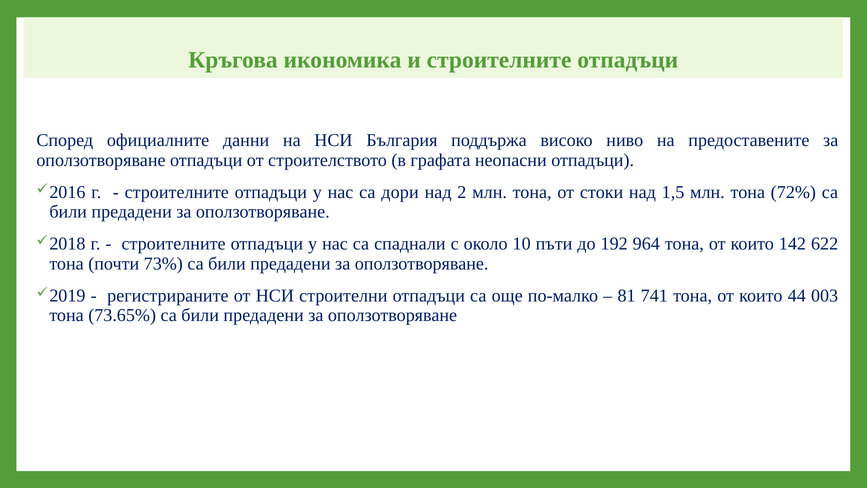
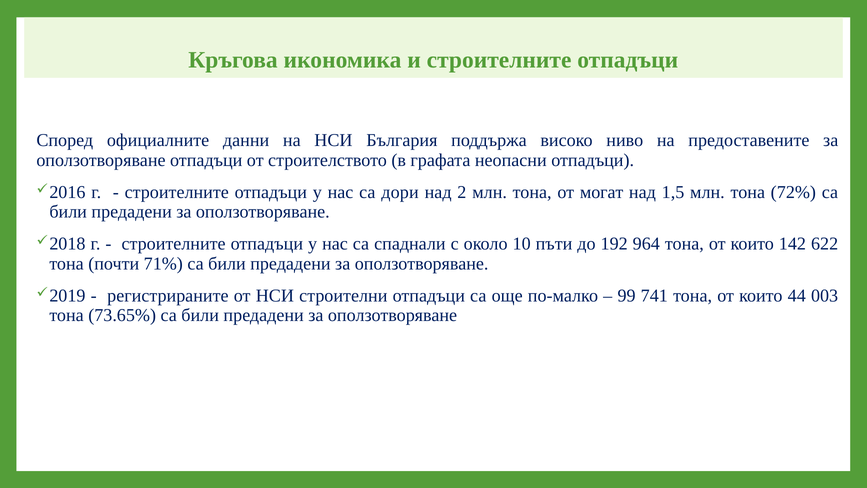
стоки: стоки -> могат (602, 192)
73%: 73% -> 71% (163, 263)
81: 81 -> 99 (627, 296)
